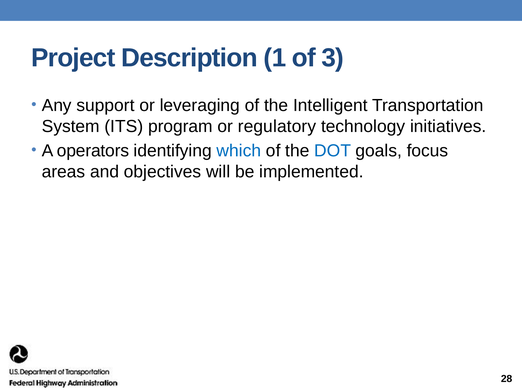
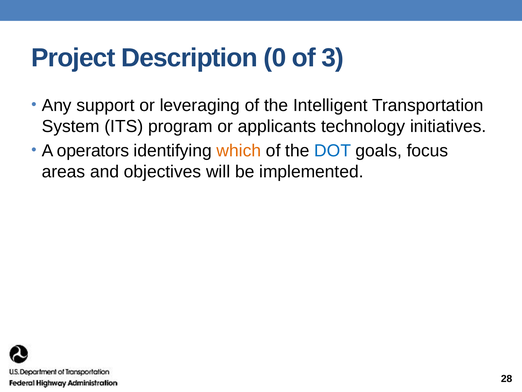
1: 1 -> 0 (275, 58)
regulatory: regulatory -> applicants (277, 126)
which colour: blue -> orange (239, 151)
